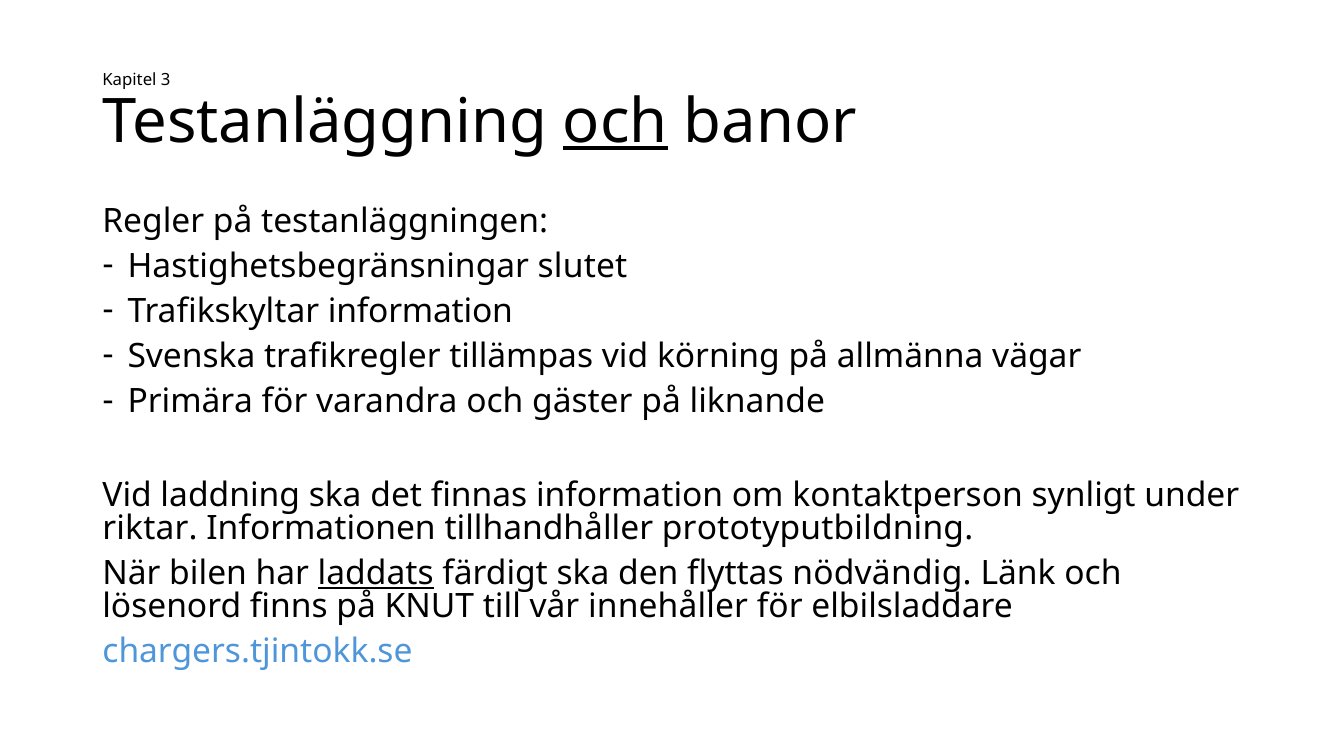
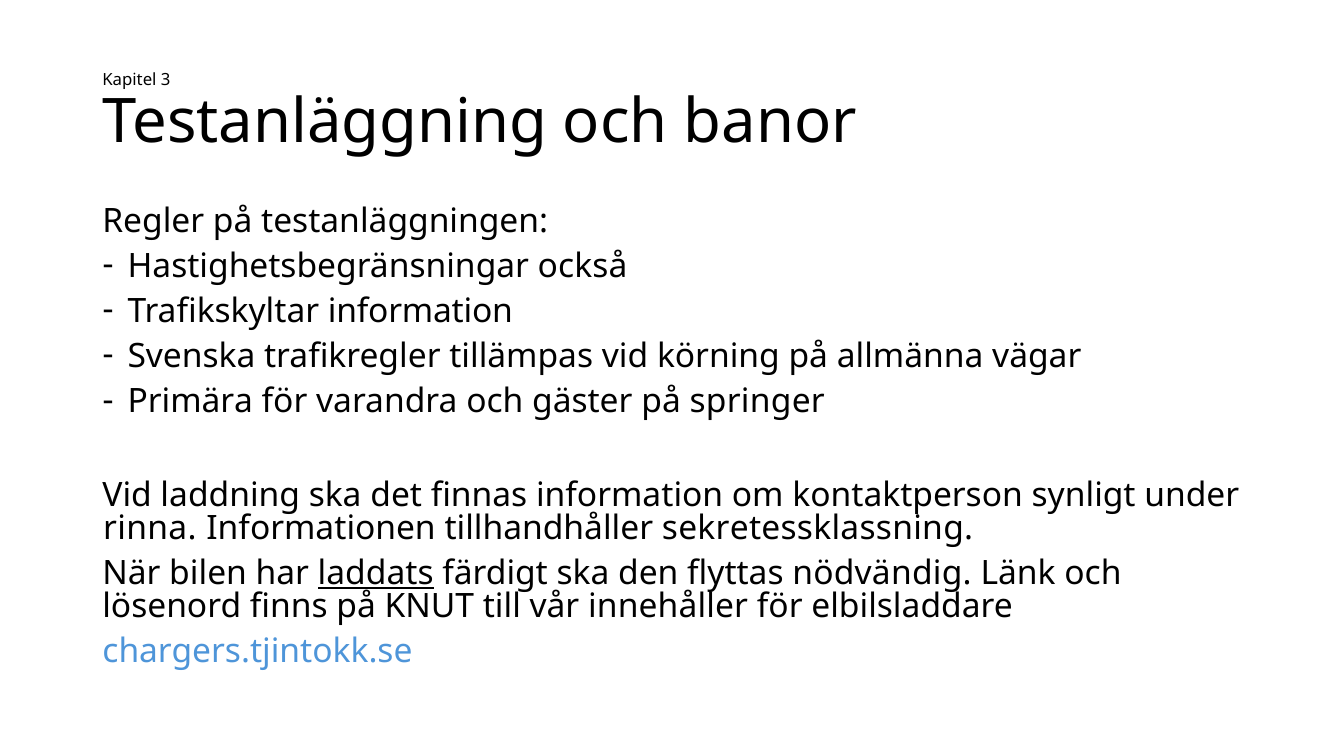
och underline: present -> none (615, 122)
slutet: slutet -> också (583, 266)
liknande: liknande -> springer (757, 402)
riktar: riktar -> rinna (150, 529)
prototyputbildning: prototyputbildning -> sekretessklassning (818, 529)
